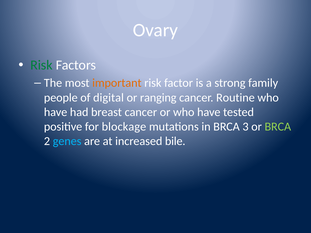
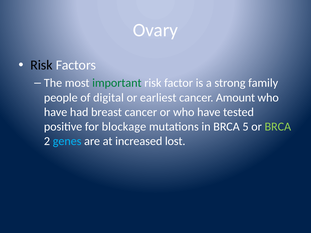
Risk colour: green -> black (41, 65)
important colour: orange -> green (117, 83)
ranging: ranging -> earliest (158, 98)
Routine: Routine -> Amount (236, 98)
3: 3 -> 5 (246, 127)
bile: bile -> lost (175, 141)
